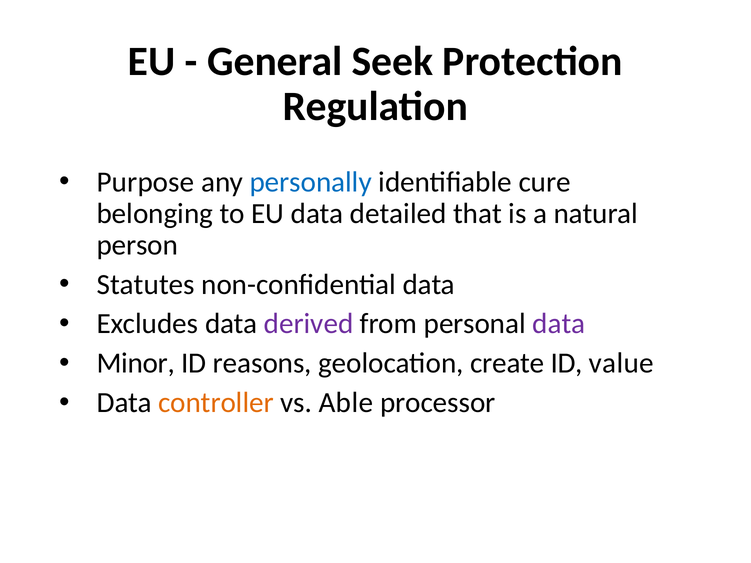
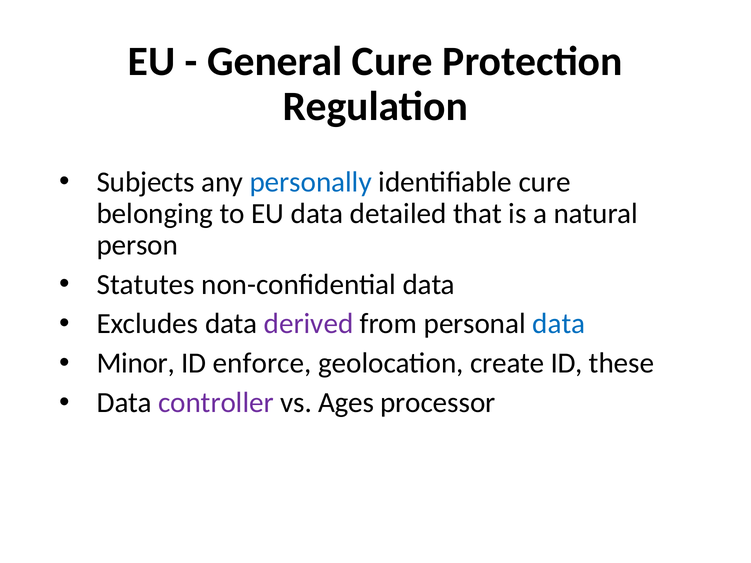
General Seek: Seek -> Cure (392, 62)
Purpose: Purpose -> Subjects (146, 182)
data colour: purple -> blue (559, 324)
reasons: reasons -> enforce (262, 363)
value: value -> these (622, 363)
controller colour: orange -> purple (216, 403)
Able: Able -> Ages (346, 403)
